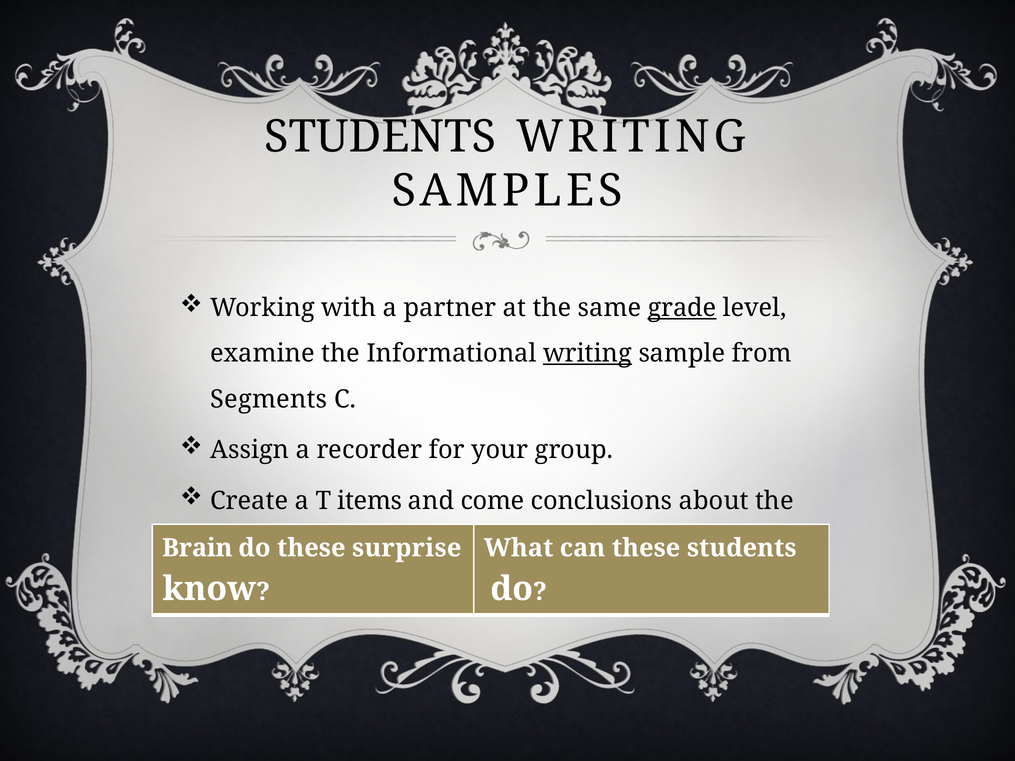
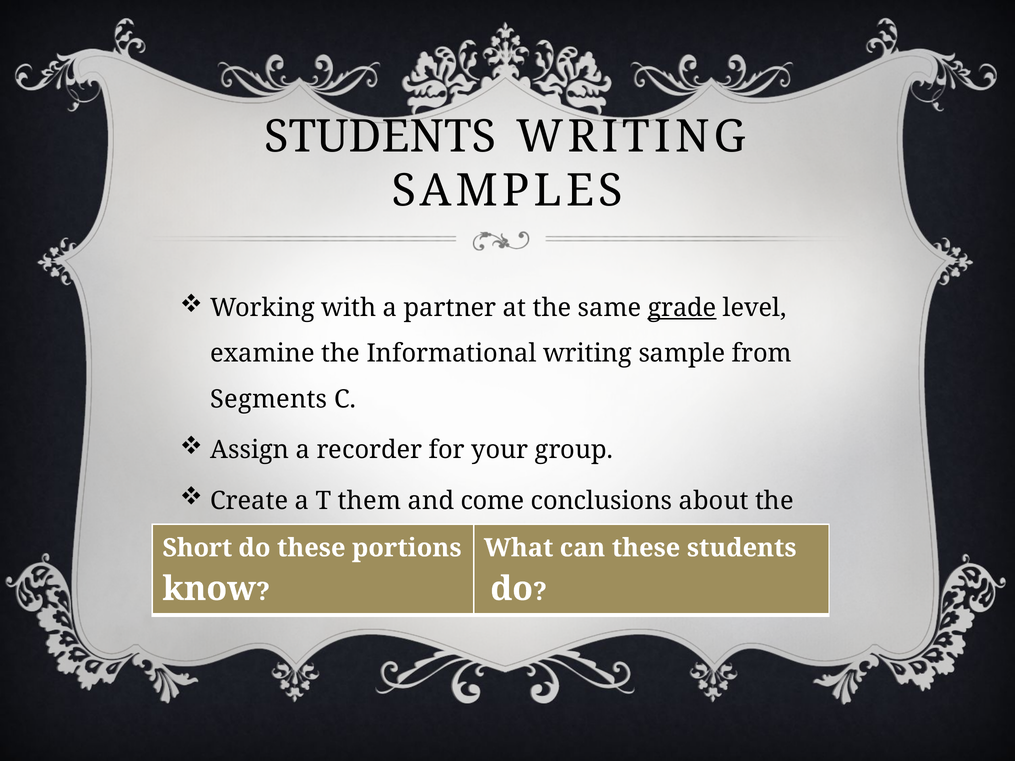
writing underline: present -> none (588, 354)
items: items -> them (369, 501)
Brain: Brain -> Short (197, 548)
surprise: surprise -> portions (407, 548)
